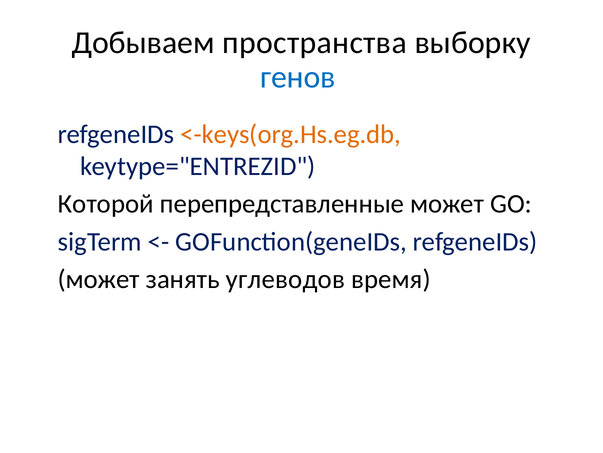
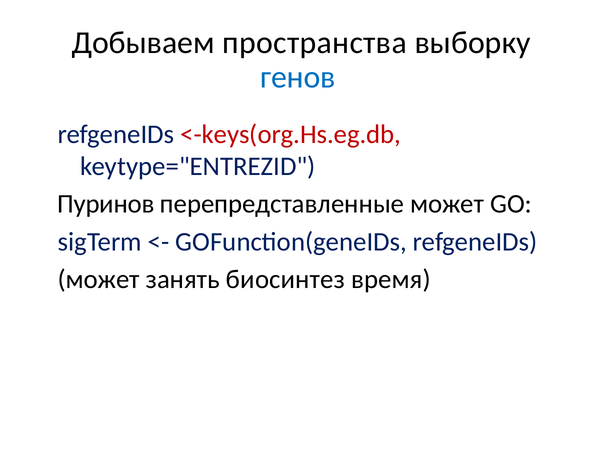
<-keys(org.Hs.eg.db colour: orange -> red (291, 134)
Которой: Которой -> Пуринов (106, 204)
углеводов: углеводов -> биосинтез (286, 279)
